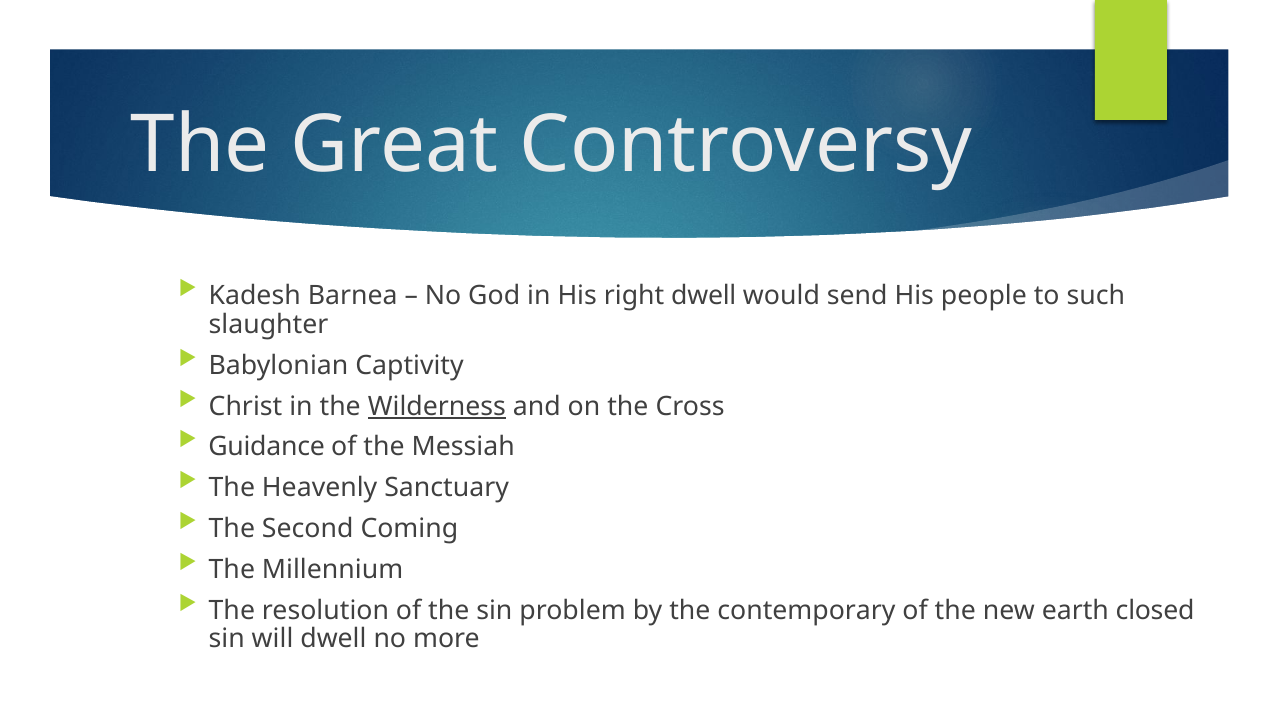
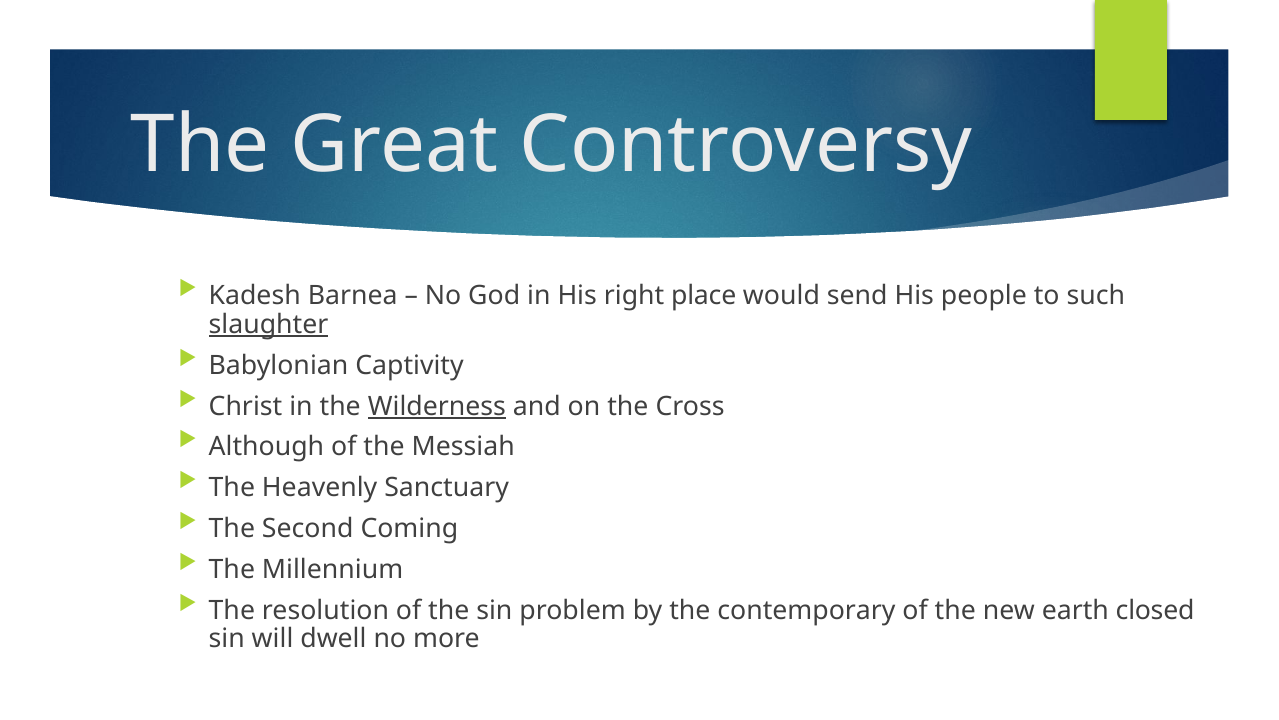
right dwell: dwell -> place (704, 296)
slaughter underline: none -> present (269, 325)
Guidance: Guidance -> Although (266, 447)
